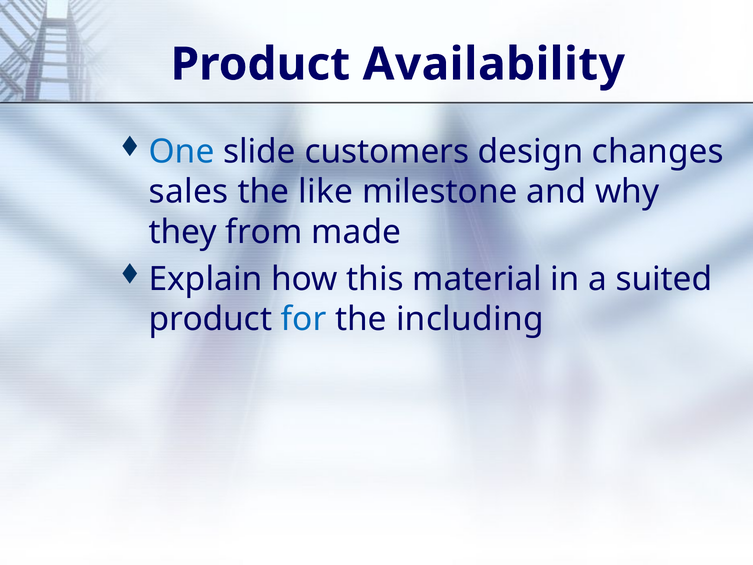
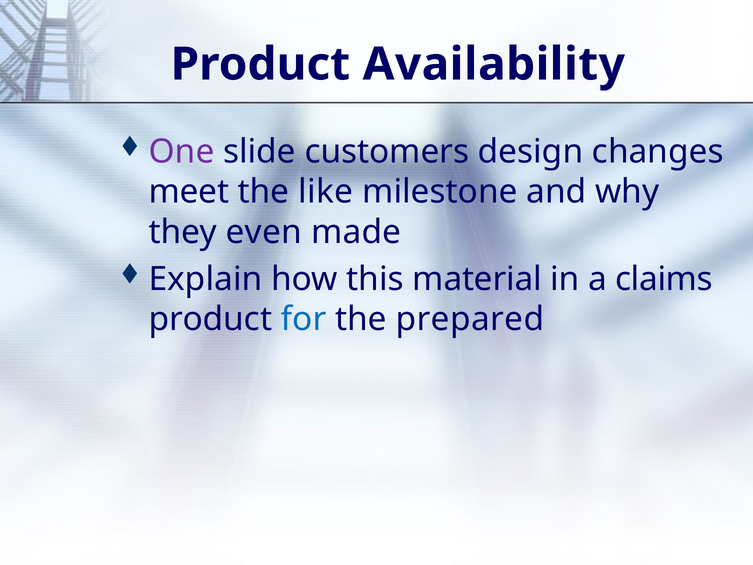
One colour: blue -> purple (182, 152)
sales: sales -> meet (189, 192)
from: from -> even (264, 232)
suited: suited -> claims (664, 279)
including: including -> prepared (470, 319)
